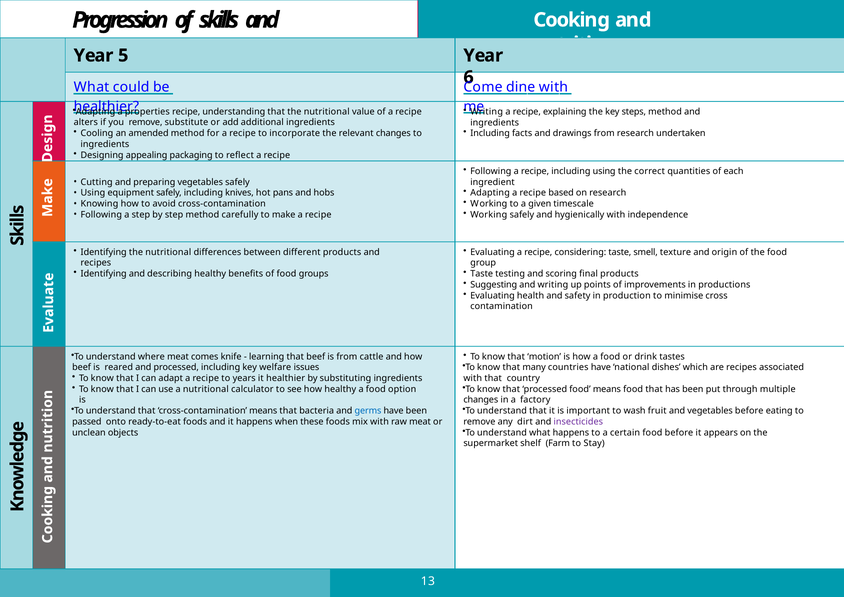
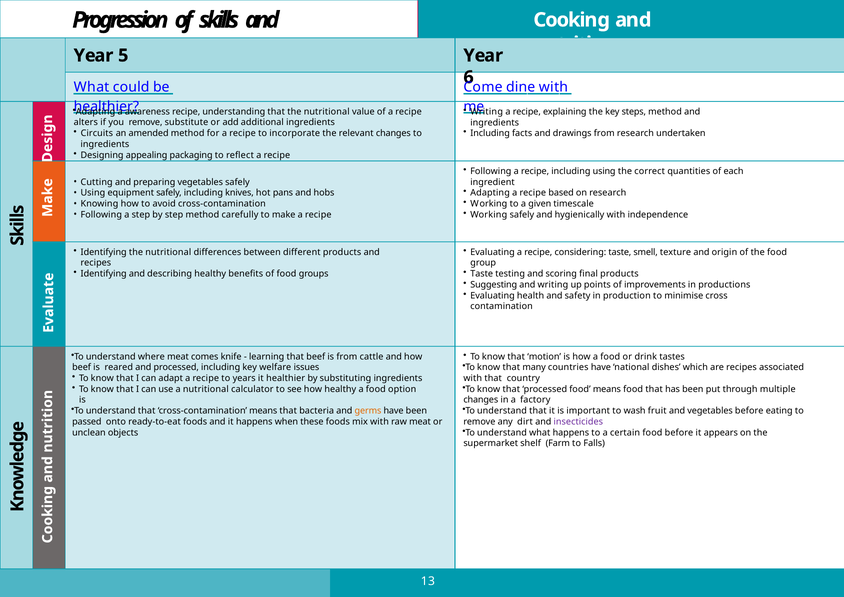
properties: properties -> awareness (147, 112)
Cooling: Cooling -> Circuits (97, 133)
germs colour: blue -> orange (368, 411)
Stay: Stay -> Falls (594, 444)
